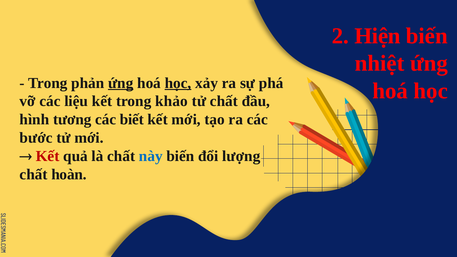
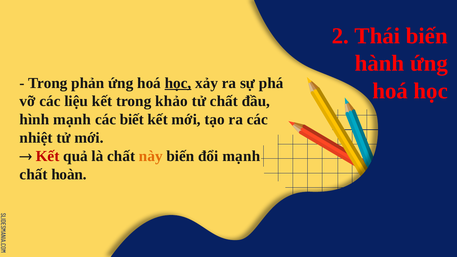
Hiện: Hiện -> Thái (377, 36)
nhiệt: nhiệt -> hành (380, 63)
ứng underline: present -> none (121, 83)
hình tương: tương -> mạnh (72, 120)
bước: bước -> nhiệt (36, 138)
này colour: blue -> orange (151, 156)
đổi lượng: lượng -> mạnh (241, 156)
